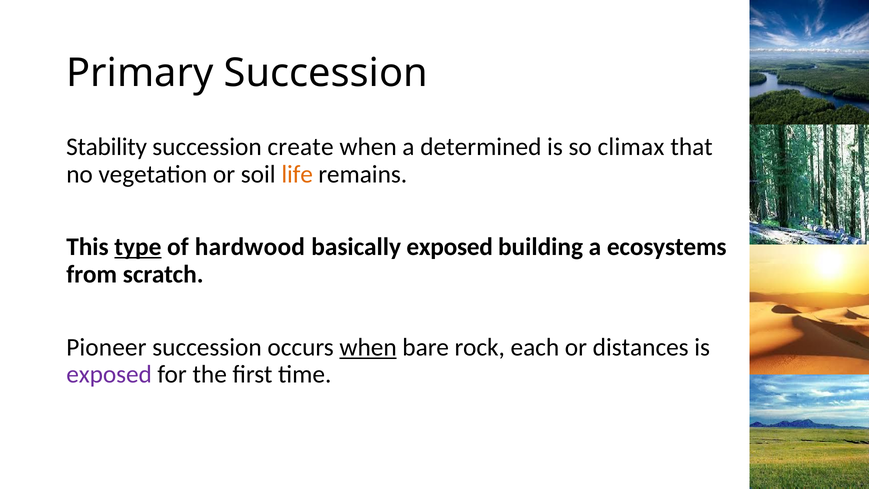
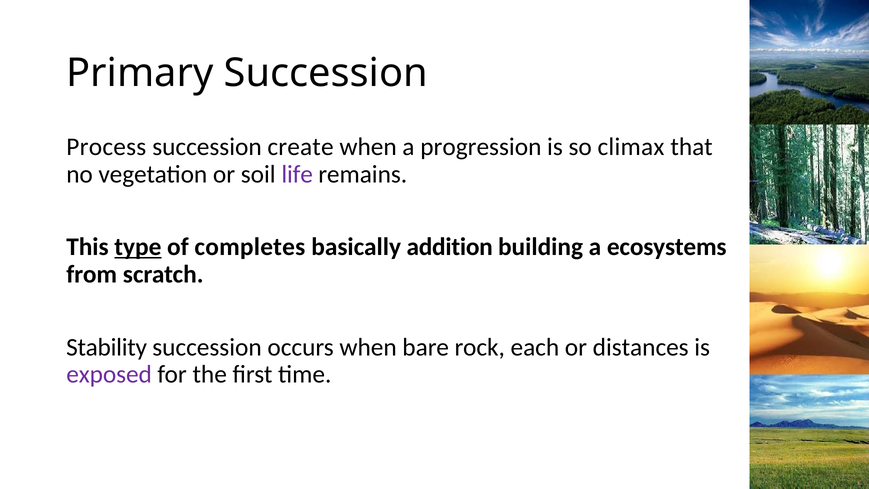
Stability: Stability -> Process (106, 147)
determined: determined -> progression (481, 147)
life colour: orange -> purple (297, 174)
hardwood: hardwood -> completes (250, 247)
basically exposed: exposed -> addition (450, 247)
Pioneer: Pioneer -> Stability (107, 347)
when underline: present -> none (368, 347)
